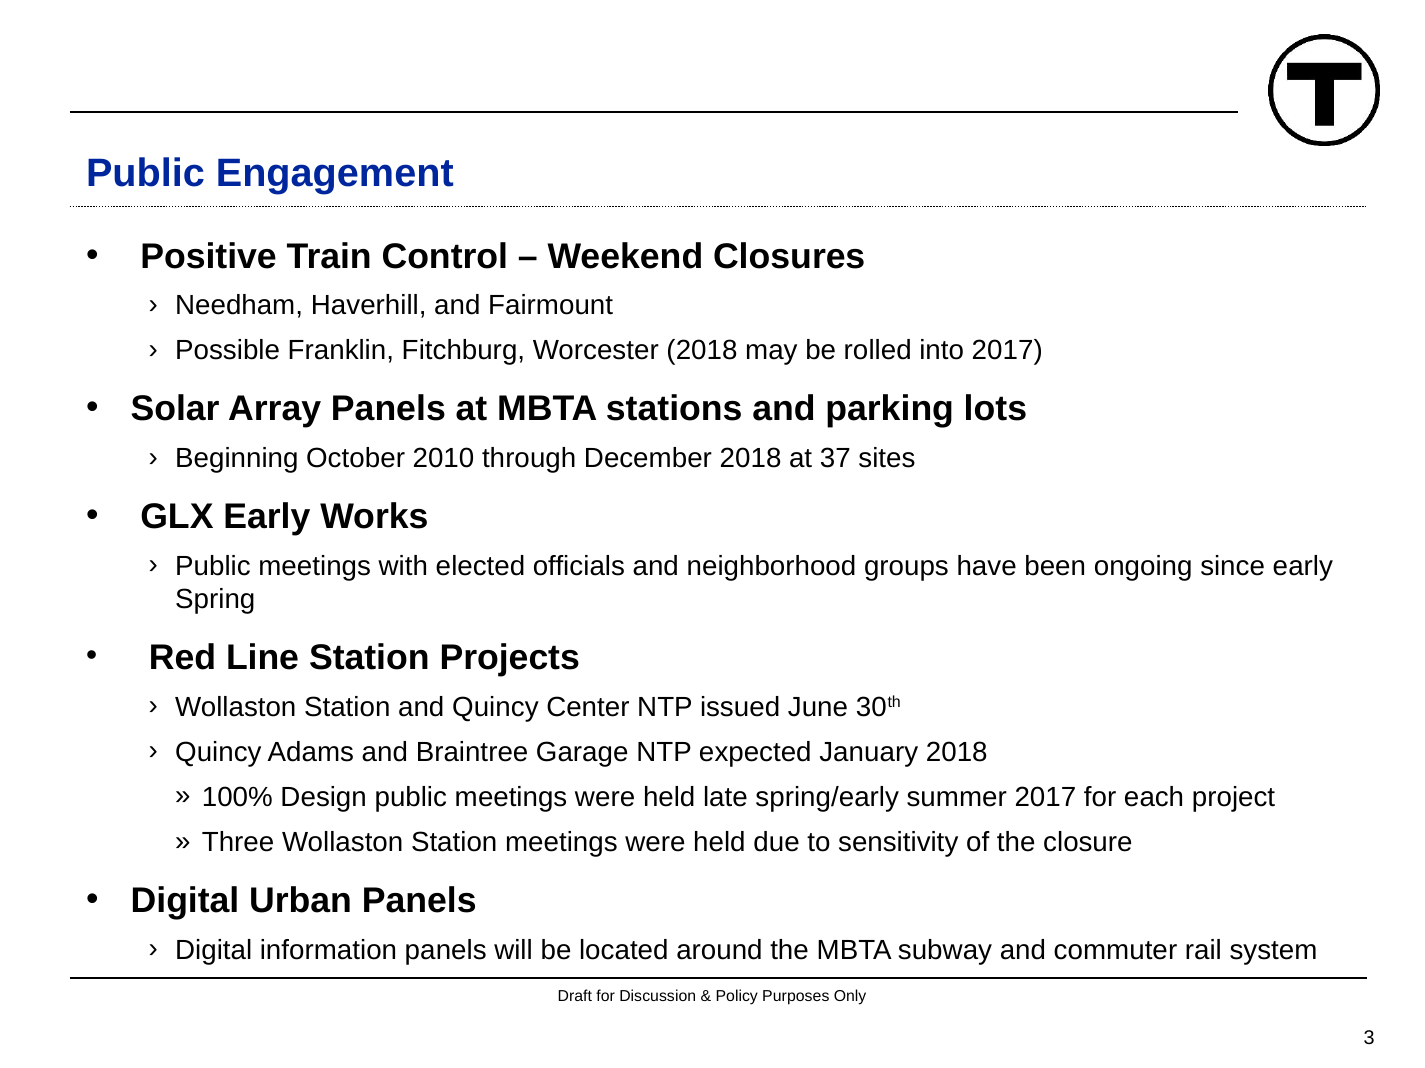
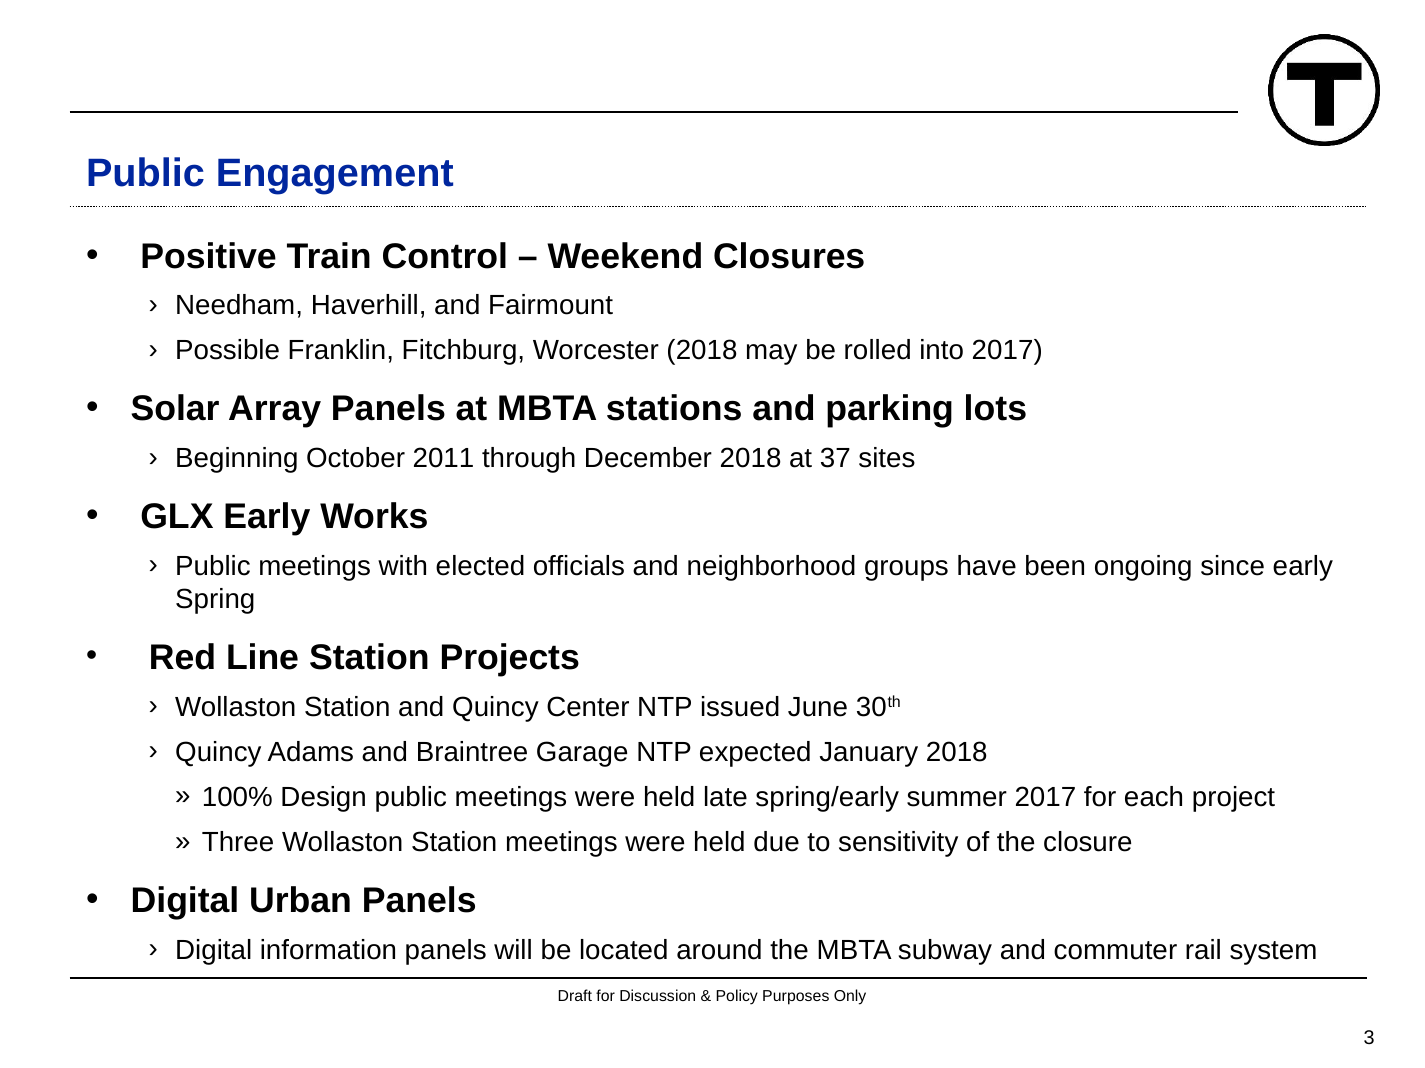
2010: 2010 -> 2011 (443, 459)
